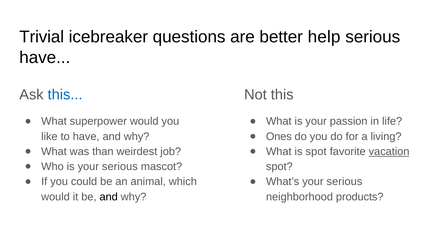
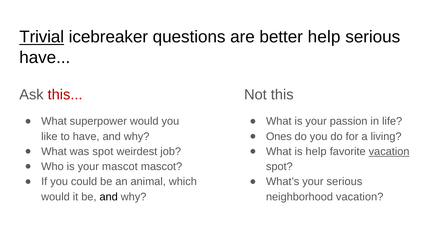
Trivial underline: none -> present (42, 37)
this colour: blue -> red (65, 95)
was than: than -> spot (103, 152)
is spot: spot -> help (316, 152)
is your serious: serious -> mascot (120, 167)
neighborhood products: products -> vacation (360, 197)
